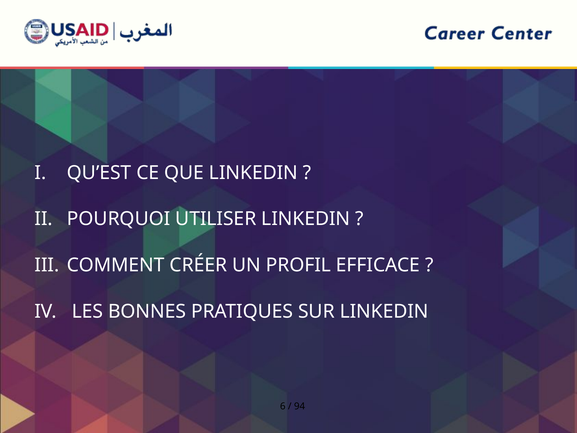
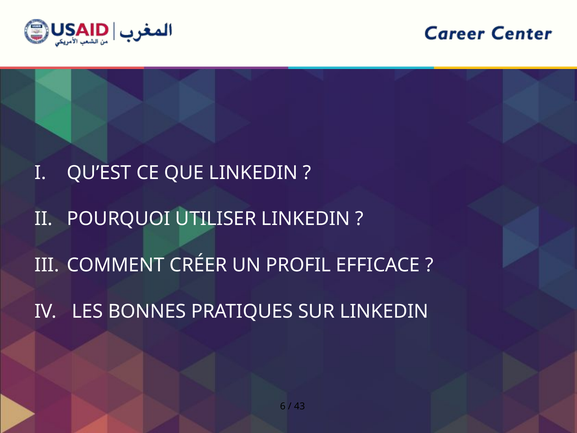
94: 94 -> 43 (300, 406)
